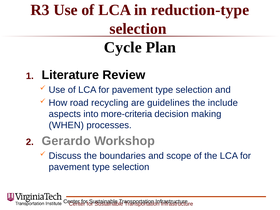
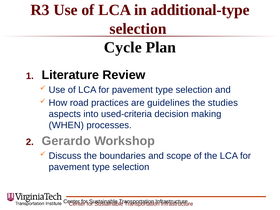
reduction-type: reduction-type -> additional-type (200, 10)
recycling: recycling -> practices (110, 103)
include: include -> studies (223, 103)
more-criteria: more-criteria -> used-criteria (126, 114)
